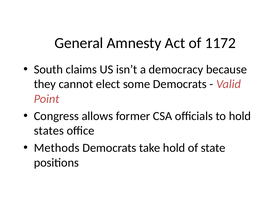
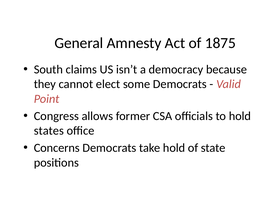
1172: 1172 -> 1875 (220, 43)
Methods: Methods -> Concerns (57, 148)
